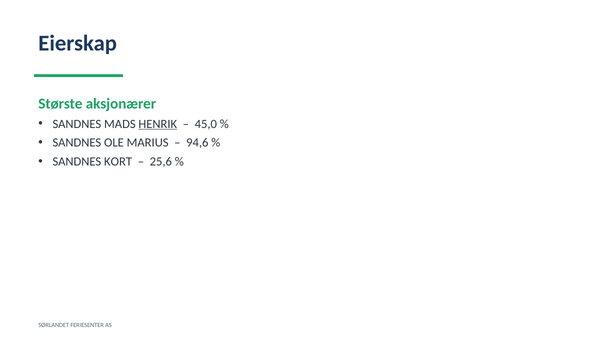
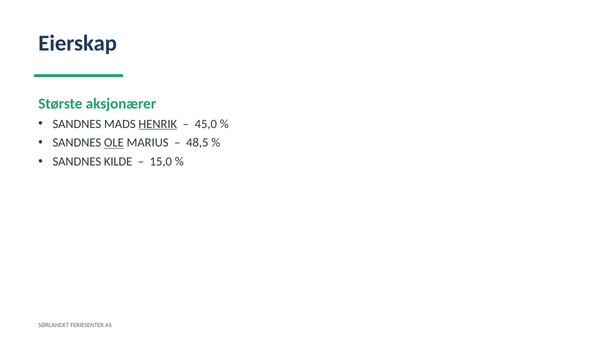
OLE underline: none -> present (114, 143)
94,6: 94,6 -> 48,5 (197, 143)
KORT: KORT -> KILDE (118, 162)
25,6: 25,6 -> 15,0 (161, 162)
